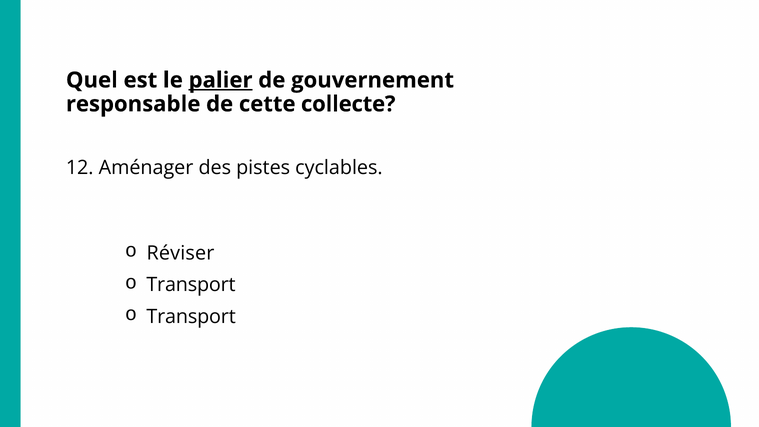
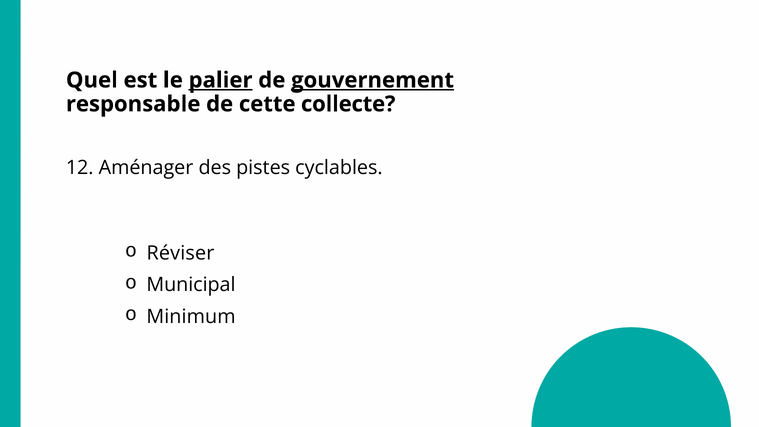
gouvernement underline: none -> present (373, 80)
Transport: Transport -> Municipal (191, 285)
Transport: Transport -> Minimum (191, 317)
